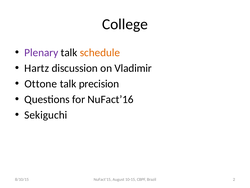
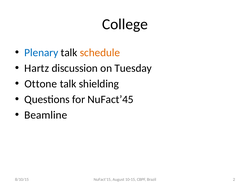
Plenary colour: purple -> blue (41, 52)
Vladimir: Vladimir -> Tuesday (133, 68)
precision: precision -> shielding (99, 84)
NuFact’16: NuFact’16 -> NuFact’45 (111, 99)
Sekiguchi: Sekiguchi -> Beamline (46, 115)
